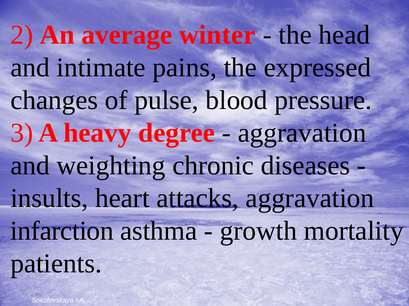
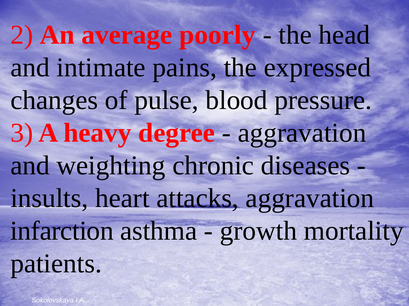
winter: winter -> poorly (217, 35)
